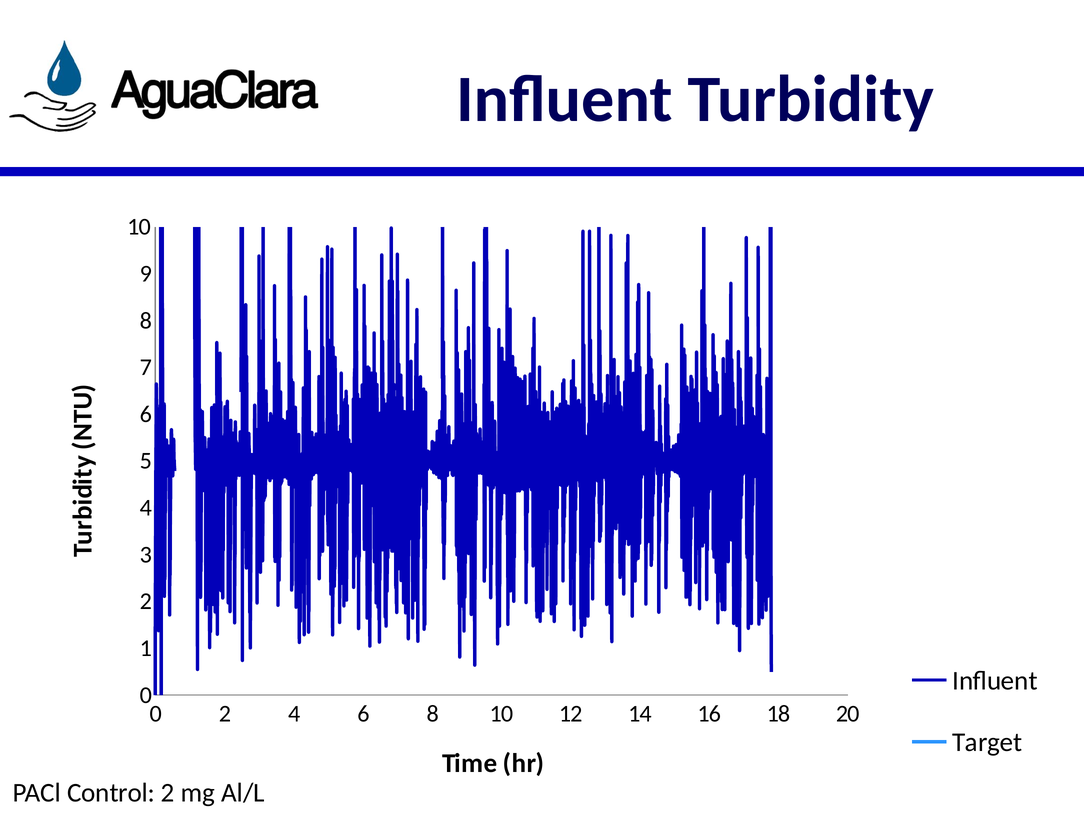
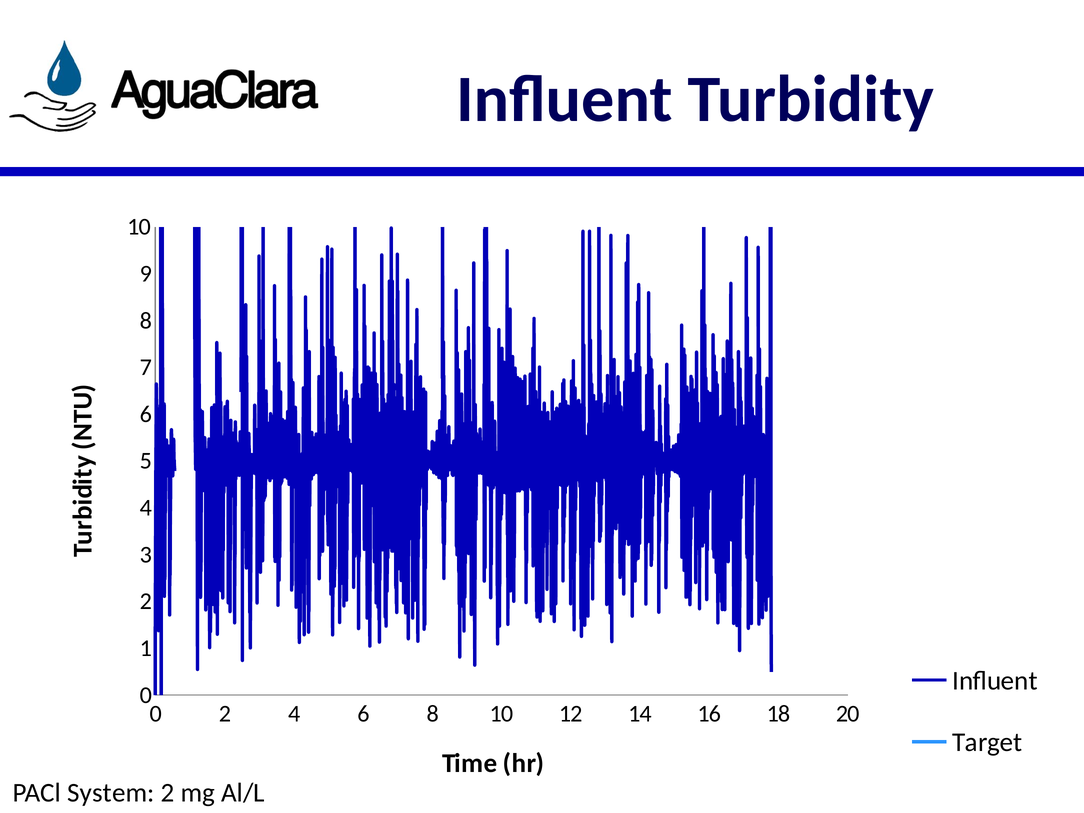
Control: Control -> System (111, 793)
